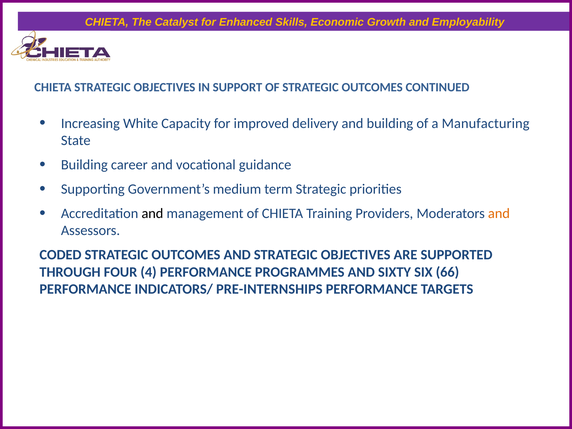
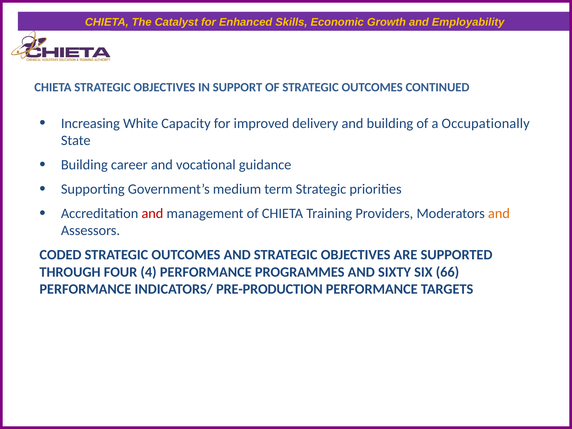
Manufacturing: Manufacturing -> Occupationally (486, 123)
and colour: black -> red (152, 213)
PRE-INTERNSHIPS: PRE-INTERNSHIPS -> PRE-PRODUCTION (269, 289)
